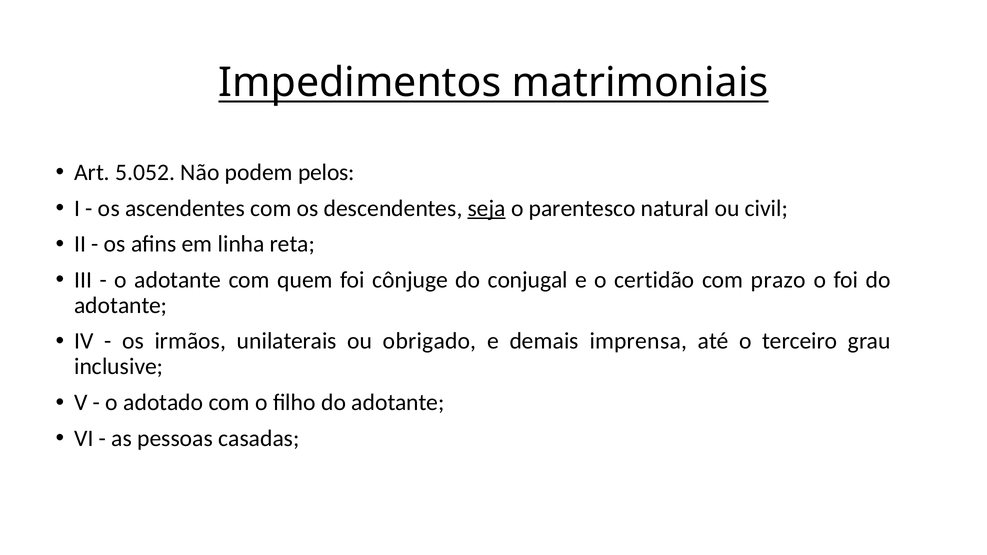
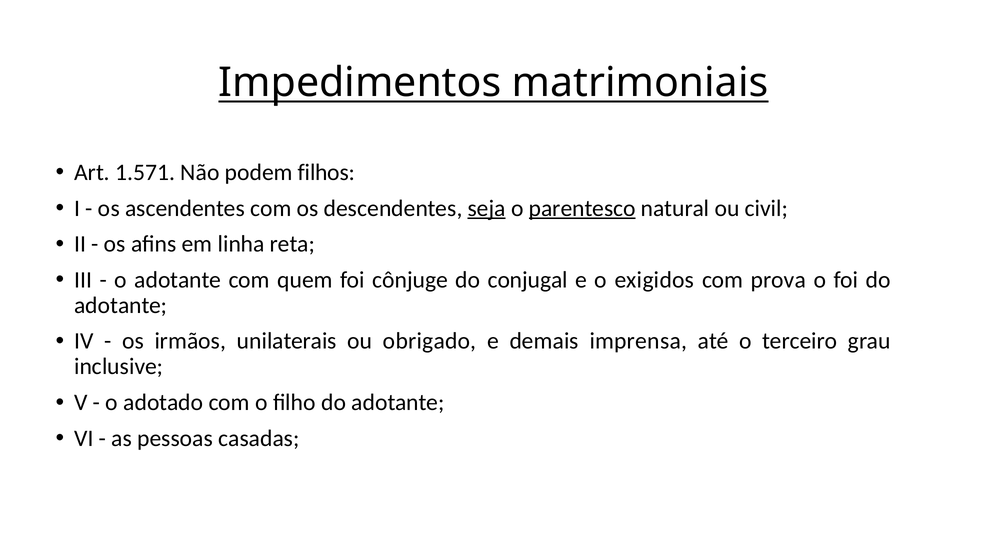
5.052: 5.052 -> 1.571 (145, 172)
pelos: pelos -> filhos (326, 172)
parentesco underline: none -> present (582, 208)
certidão: certidão -> exigidos (654, 280)
prazo: prazo -> prova (778, 280)
